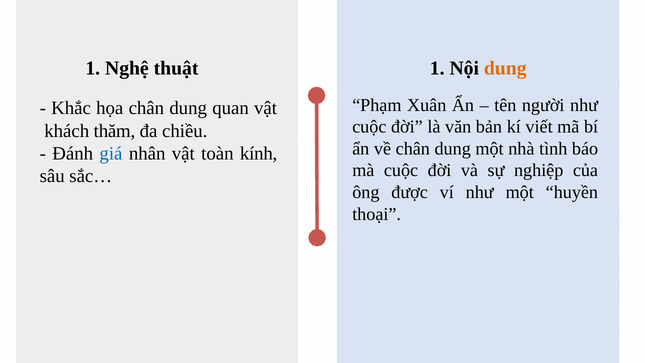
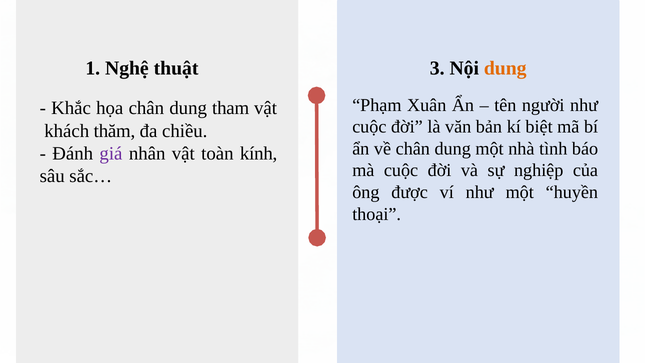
thuật 1: 1 -> 3 (437, 68)
quan: quan -> tham (231, 108)
viết: viết -> biệt (539, 127)
giá colour: blue -> purple (111, 153)
